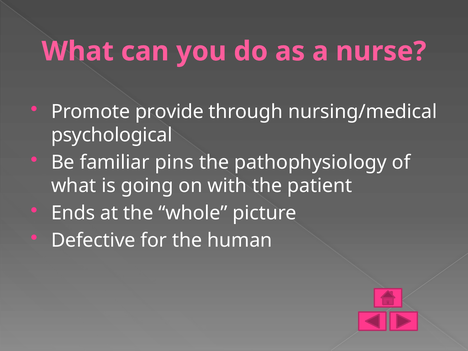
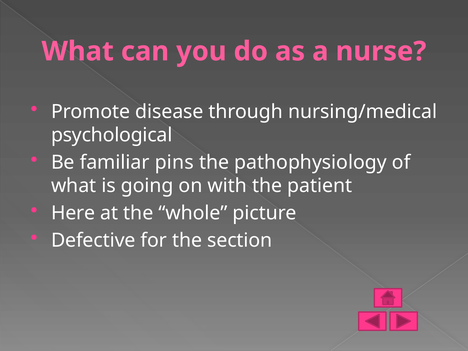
provide: provide -> disease (169, 112)
Ends: Ends -> Here (73, 213)
human: human -> section (240, 240)
